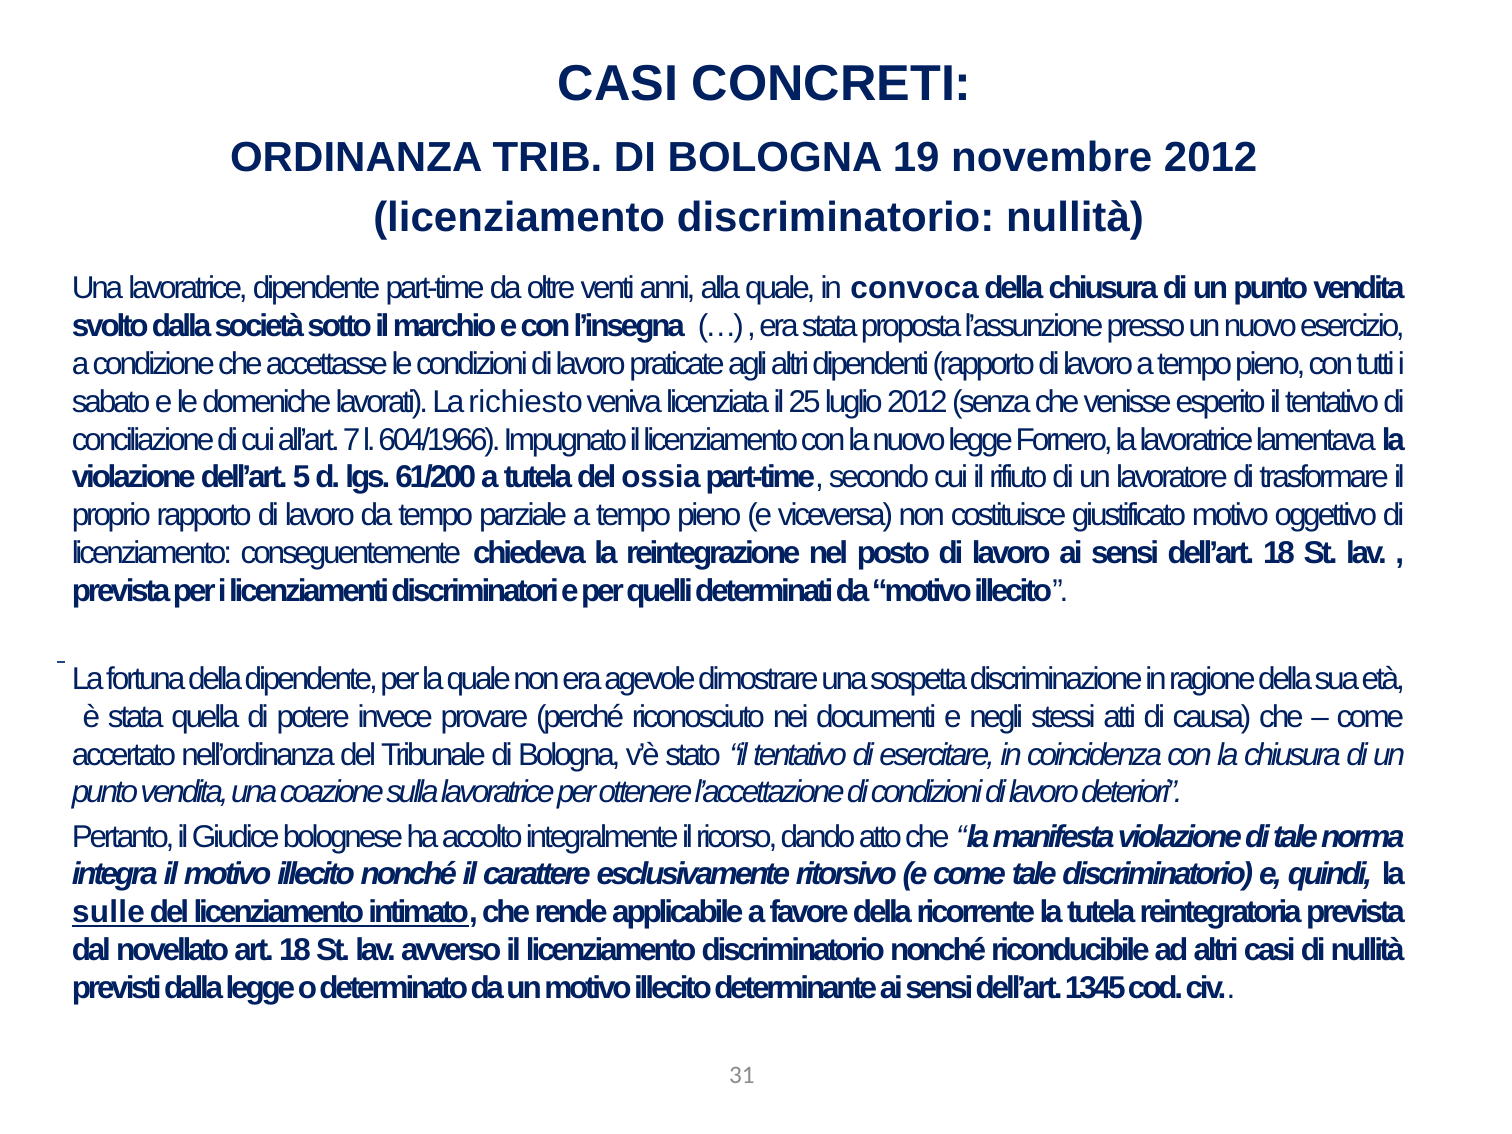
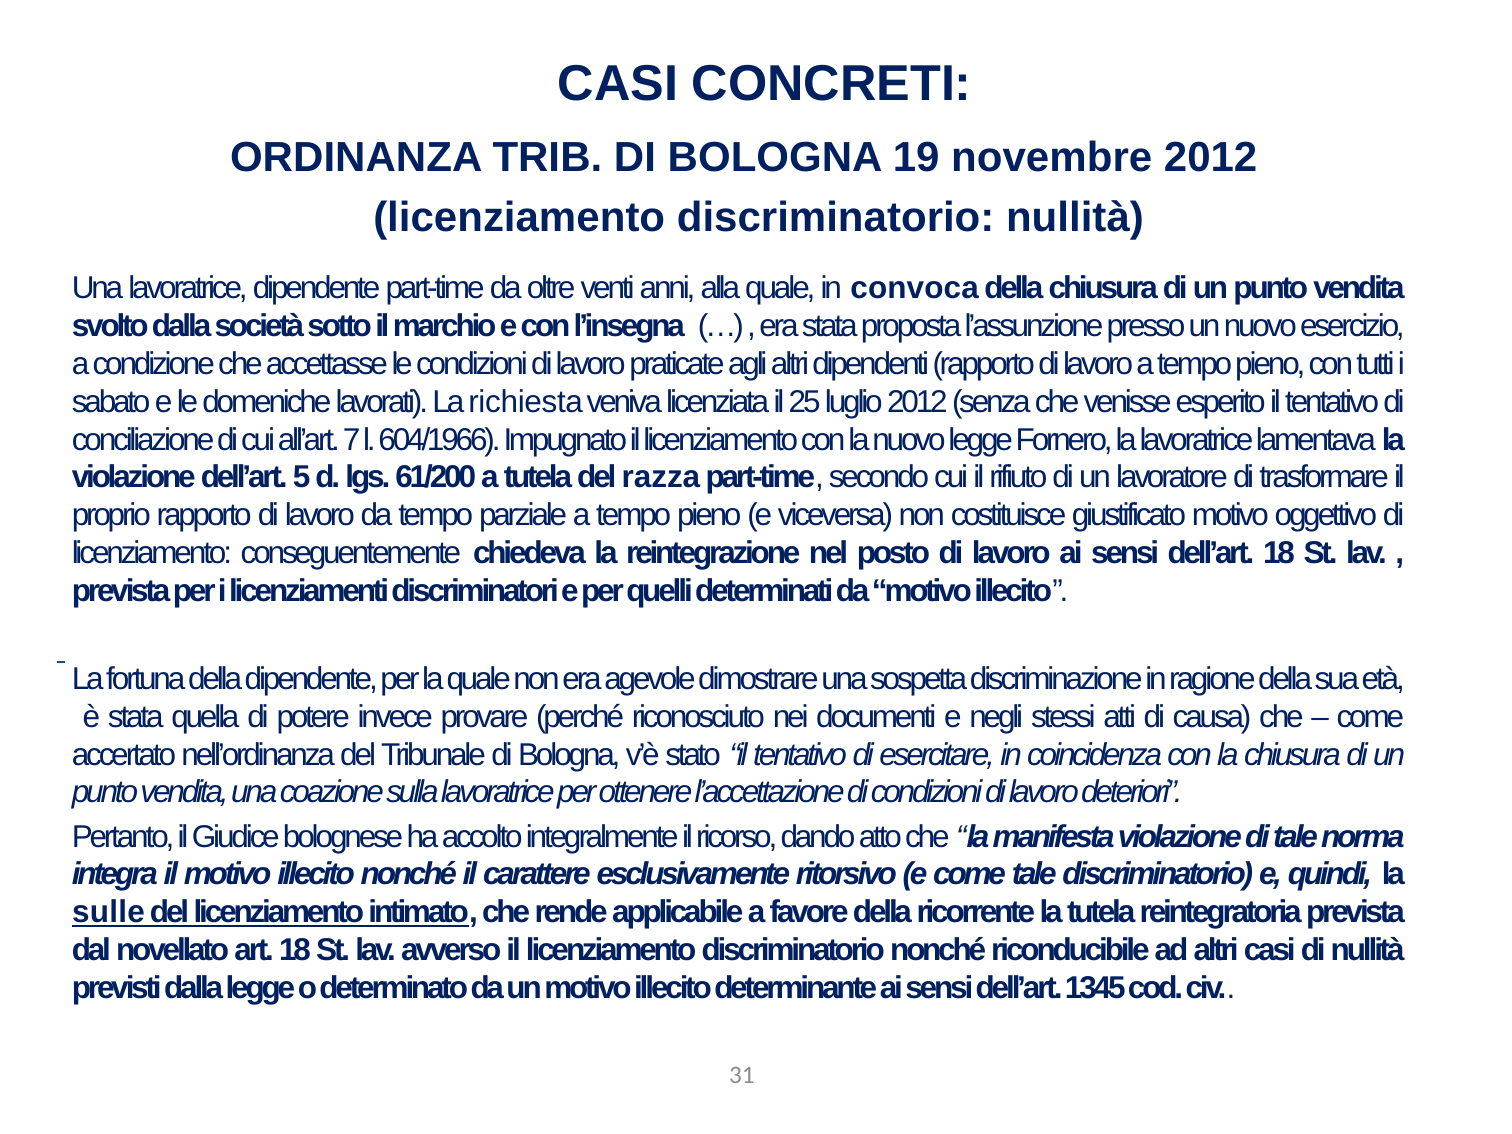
richiesto: richiesto -> richiesta (526, 402)
ossia: ossia -> razza (661, 478)
